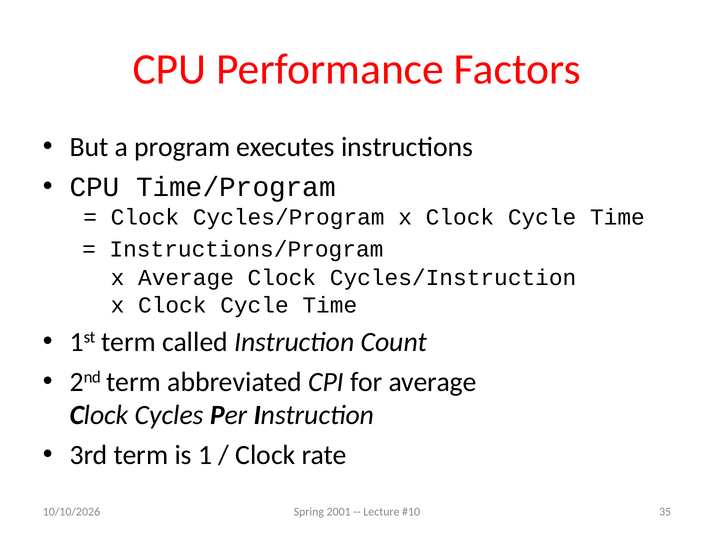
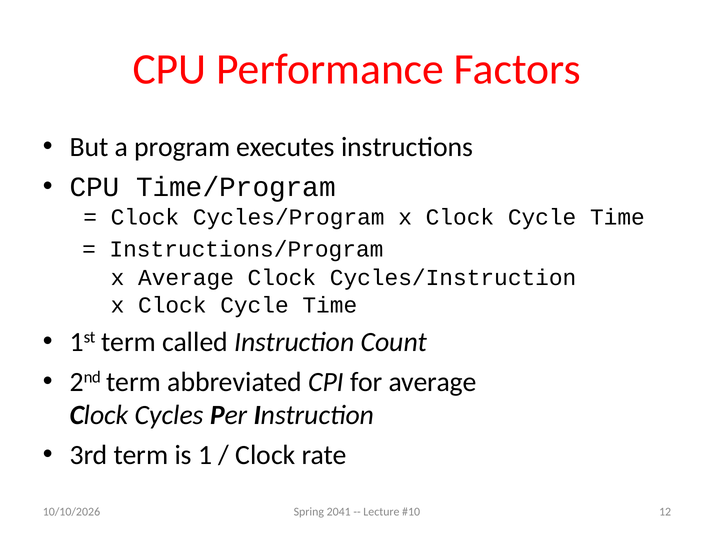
2001: 2001 -> 2041 (339, 511)
35: 35 -> 12 (665, 511)
